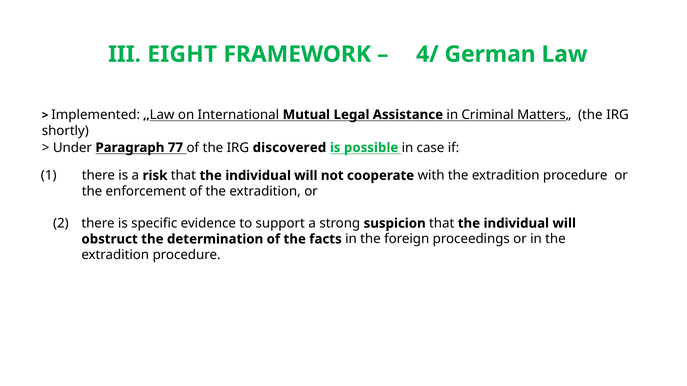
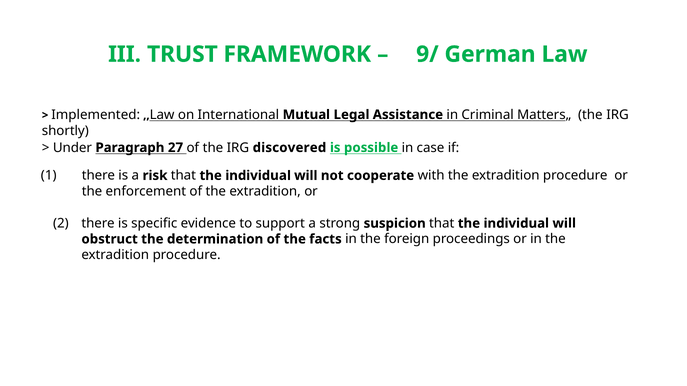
EIGHT: EIGHT -> TRUST (182, 54)
4/: 4/ -> 9/ (427, 54)
77: 77 -> 27 (176, 148)
